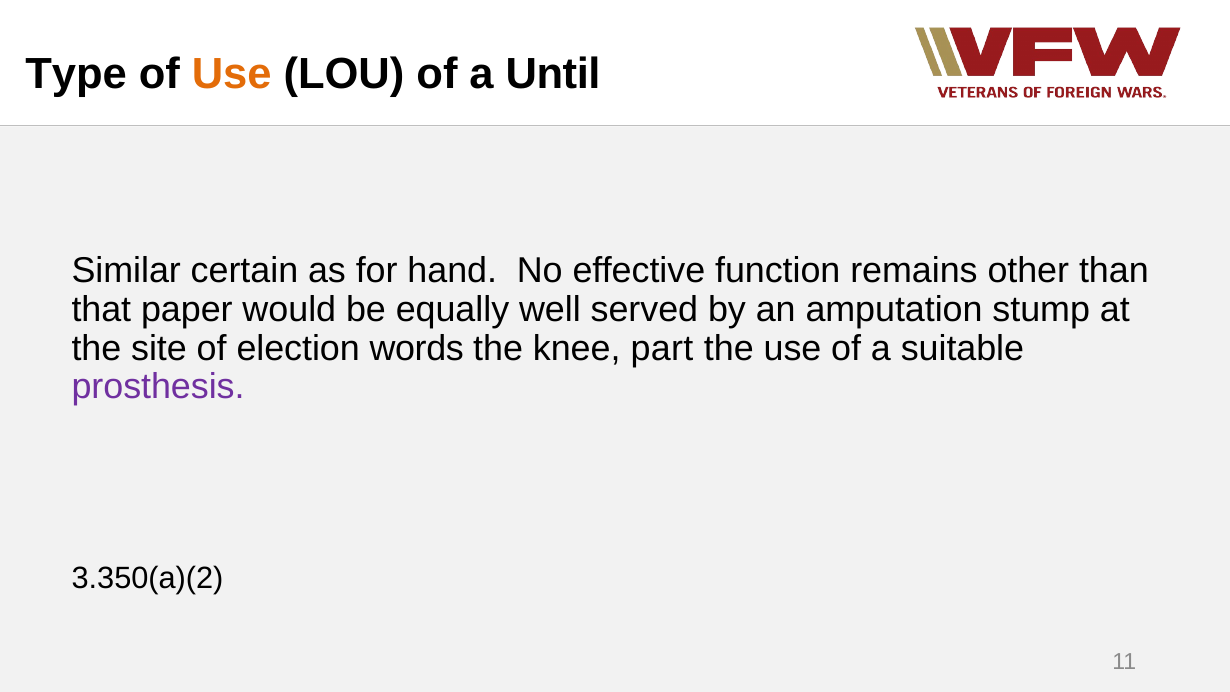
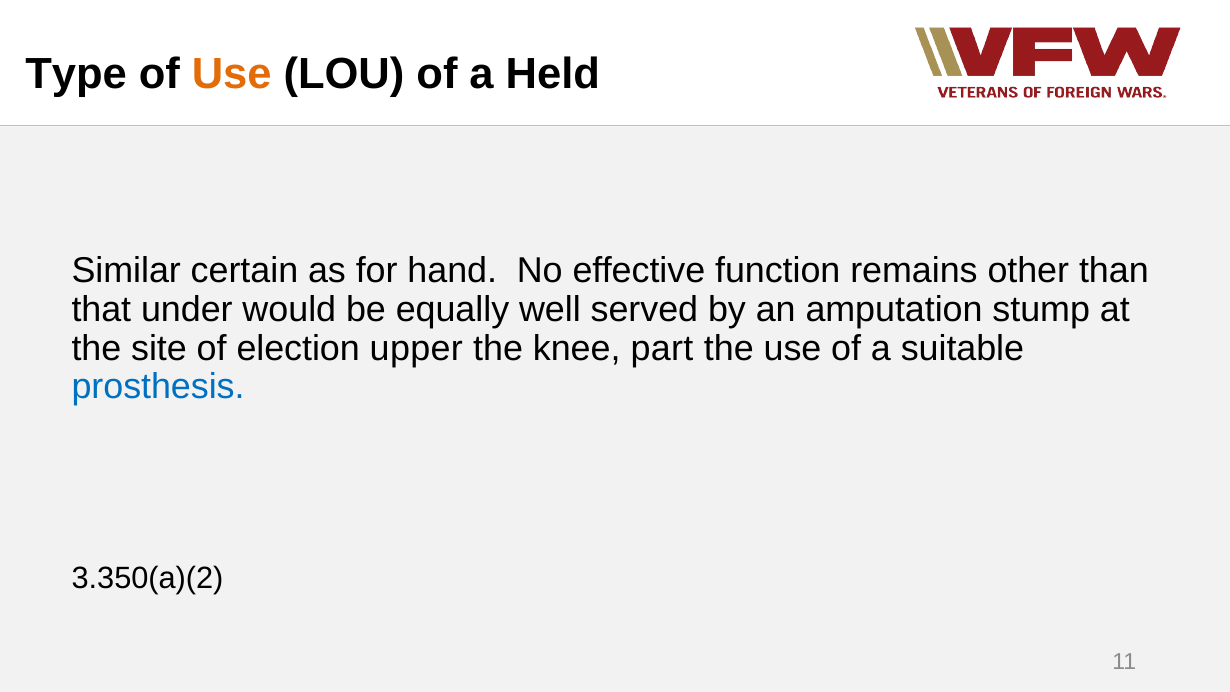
Until: Until -> Held (553, 74)
paper: paper -> under (187, 310)
words: words -> upper (416, 348)
prosthesis colour: purple -> blue (158, 387)
